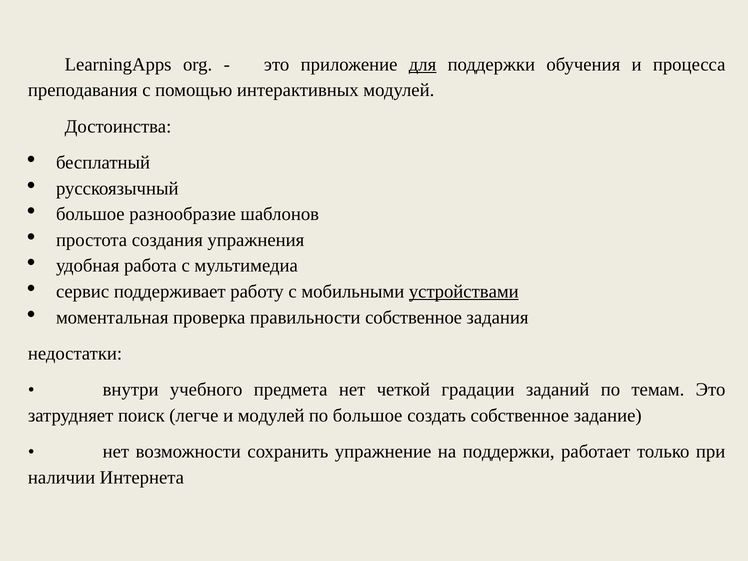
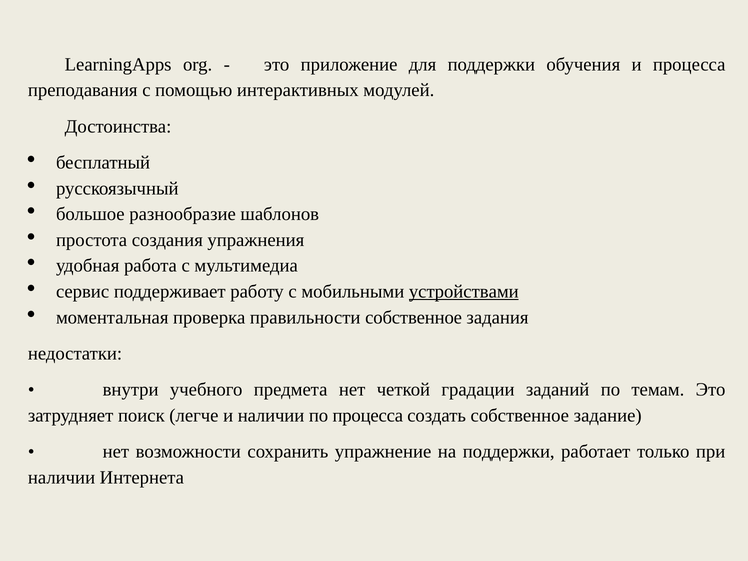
для underline: present -> none (423, 64)
и модулей: модулей -> наличии (271, 416)
по большое: большое -> процесса (368, 416)
